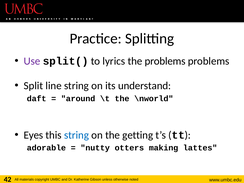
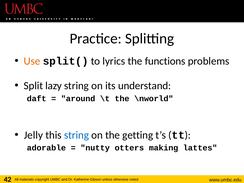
Use colour: purple -> orange (32, 61)
the problems: problems -> functions (165, 61)
line: line -> lazy (54, 86)
Eyes: Eyes -> Jelly (33, 135)
